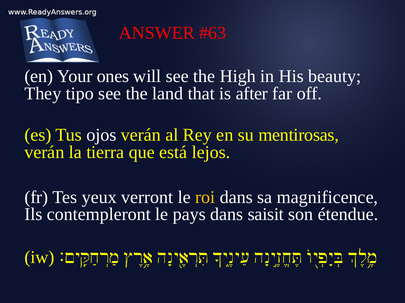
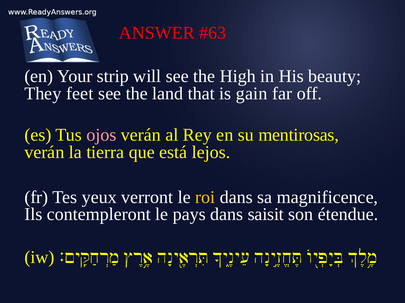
ones: ones -> strip (113, 76)
tipo: tipo -> feet (80, 94)
after: after -> gain (252, 94)
ojos colour: white -> pink (101, 135)
